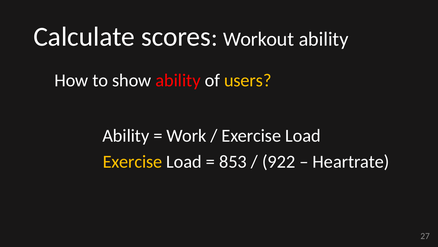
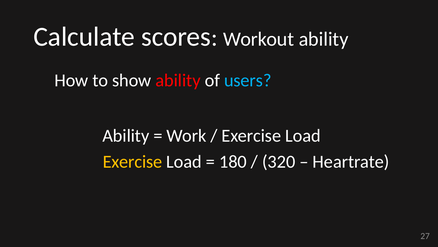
users colour: yellow -> light blue (248, 80)
853: 853 -> 180 (233, 161)
922: 922 -> 320 (279, 161)
